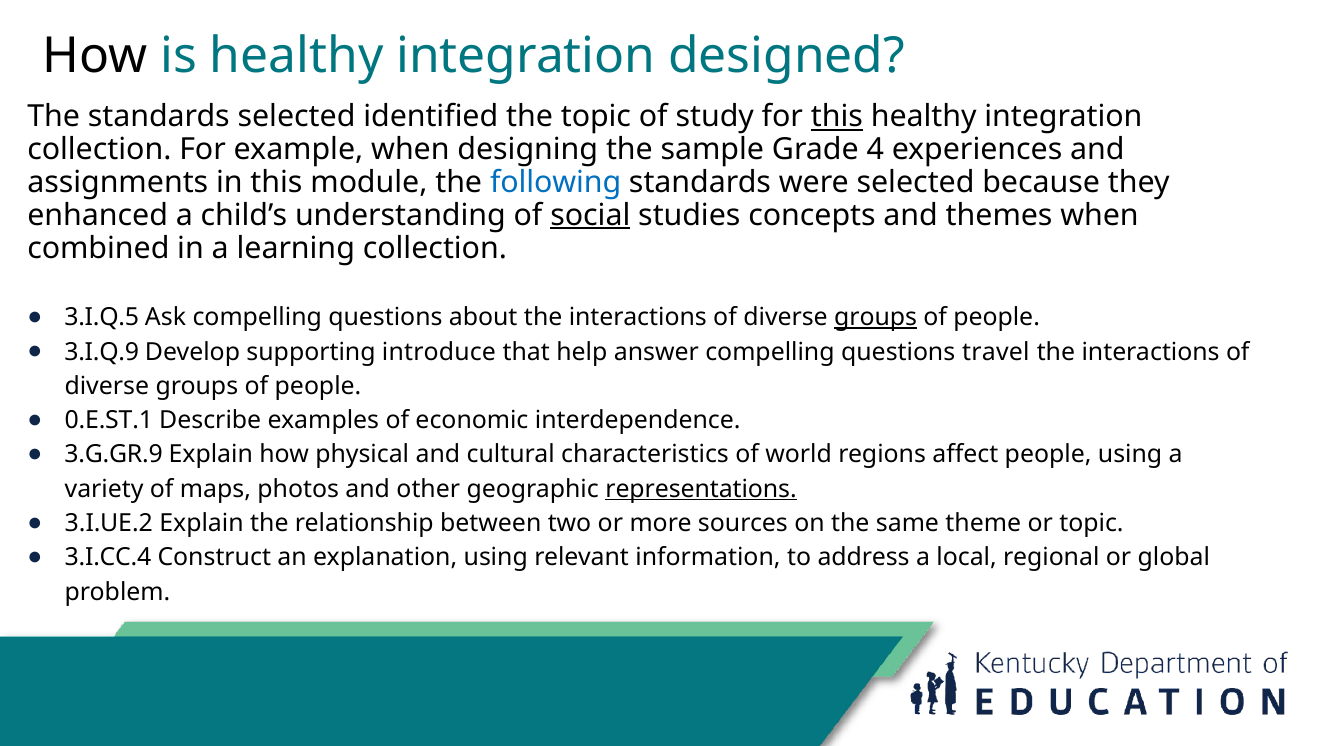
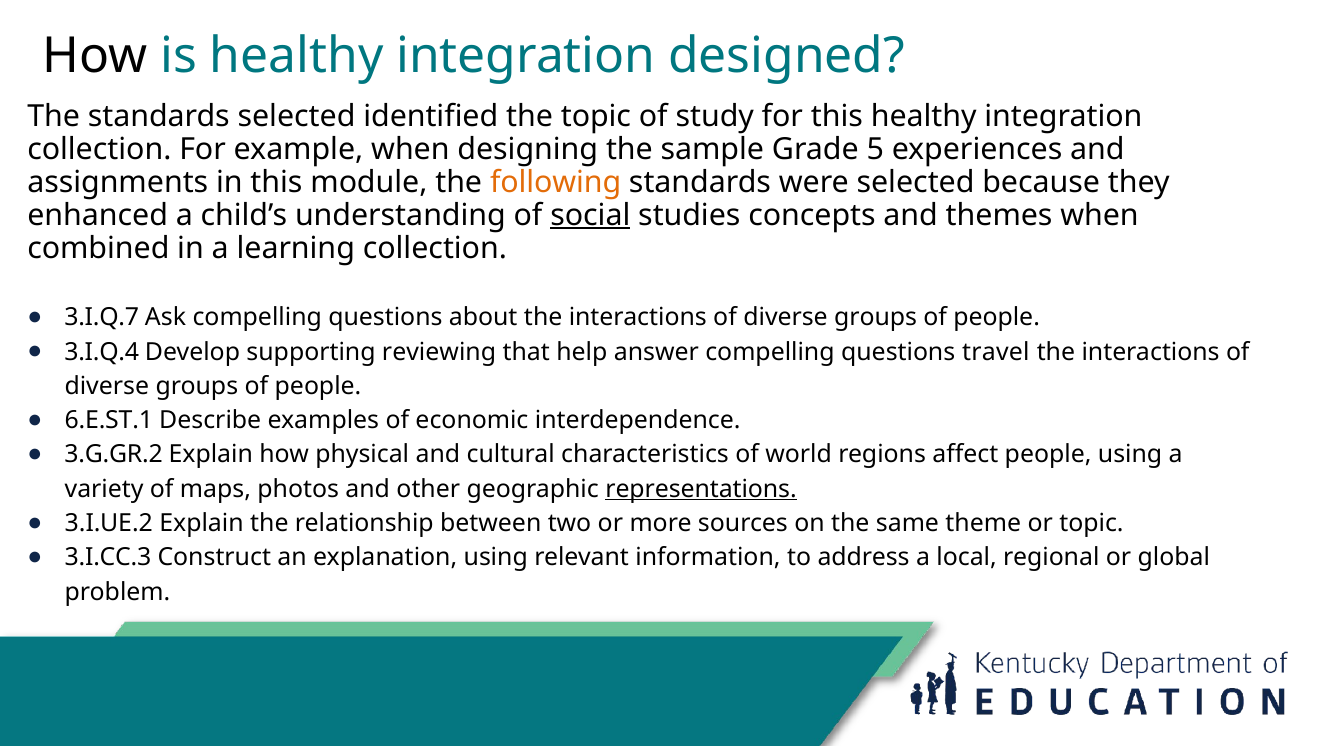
this underline: present -> none (837, 117)
4: 4 -> 5 (875, 150)
following colour: blue -> orange (556, 182)
3.I.Q.5: 3.I.Q.5 -> 3.I.Q.7 (102, 317)
groups underline: present -> none (876, 317)
3.I.Q.9: 3.I.Q.9 -> 3.I.Q.4 (102, 352)
introduce: introduce -> reviewing (439, 352)
0.E.ST.1: 0.E.ST.1 -> 6.E.ST.1 (109, 420)
3.G.GR.9: 3.G.GR.9 -> 3.G.GR.2 (114, 455)
3.I.CC.4: 3.I.CC.4 -> 3.I.CC.3 (108, 558)
